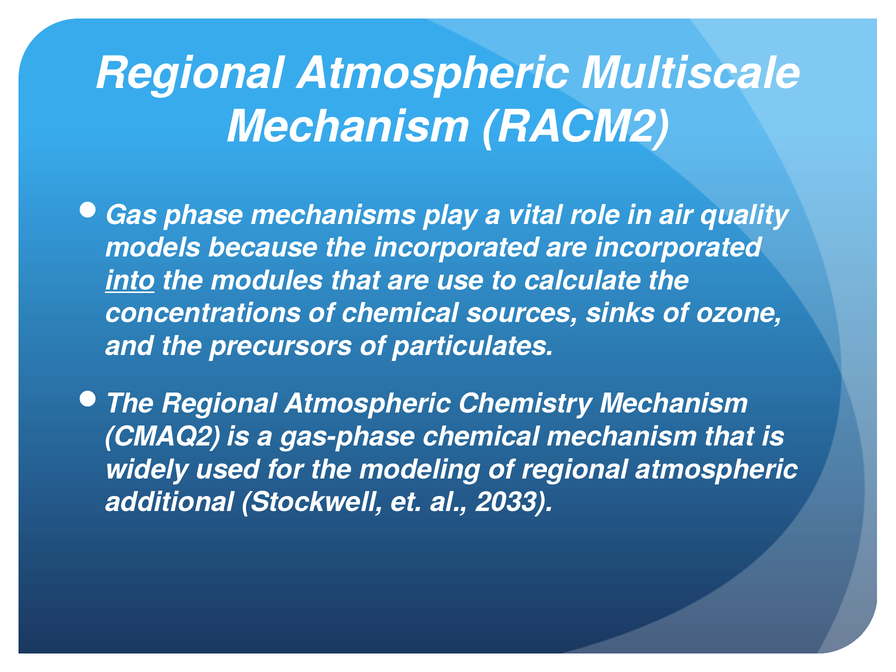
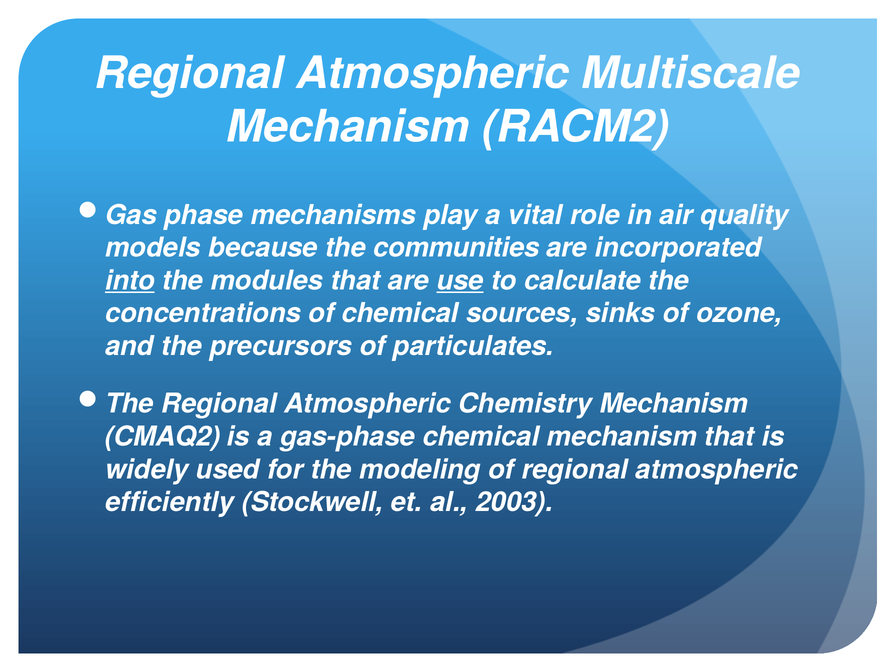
the incorporated: incorporated -> communities (456, 248)
use underline: none -> present (460, 281)
additional: additional -> efficiently (170, 502)
2033: 2033 -> 2003 (514, 502)
